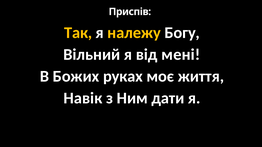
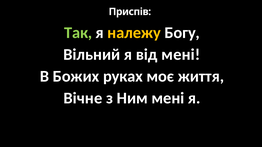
Так colour: yellow -> light green (78, 33)
Навік: Навік -> Вічне (83, 98)
Ним дати: дати -> мені (168, 98)
